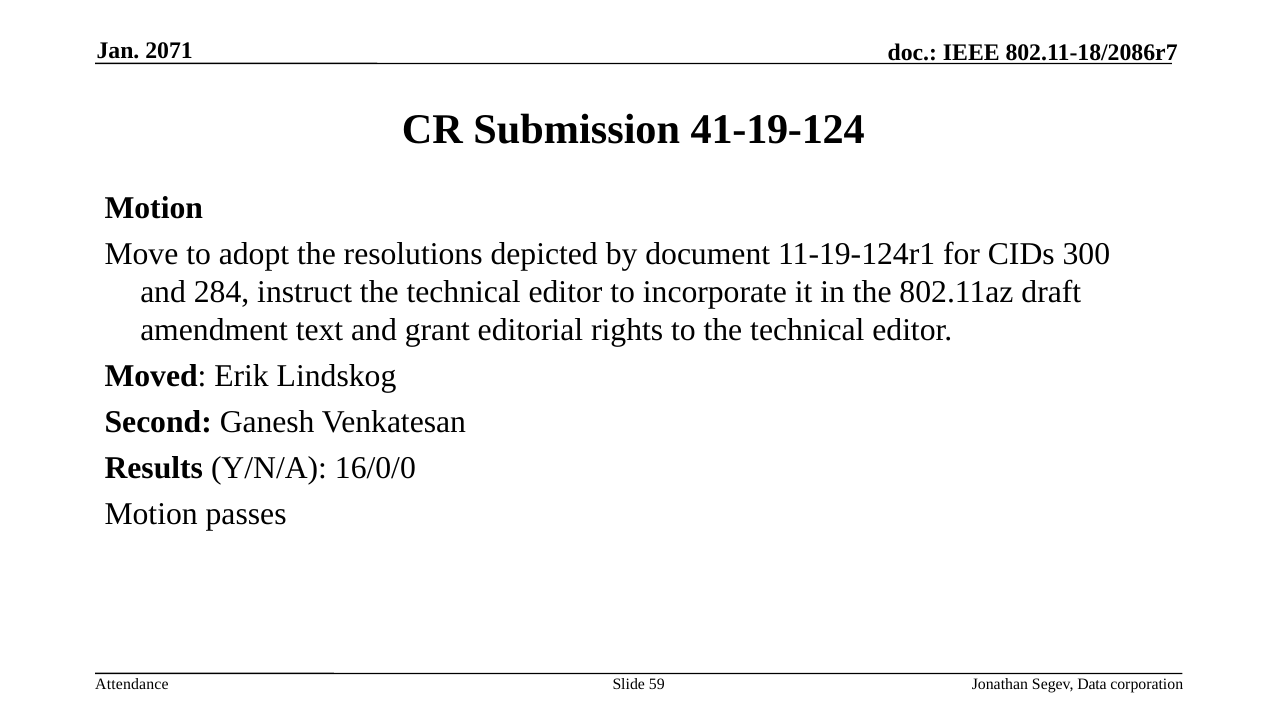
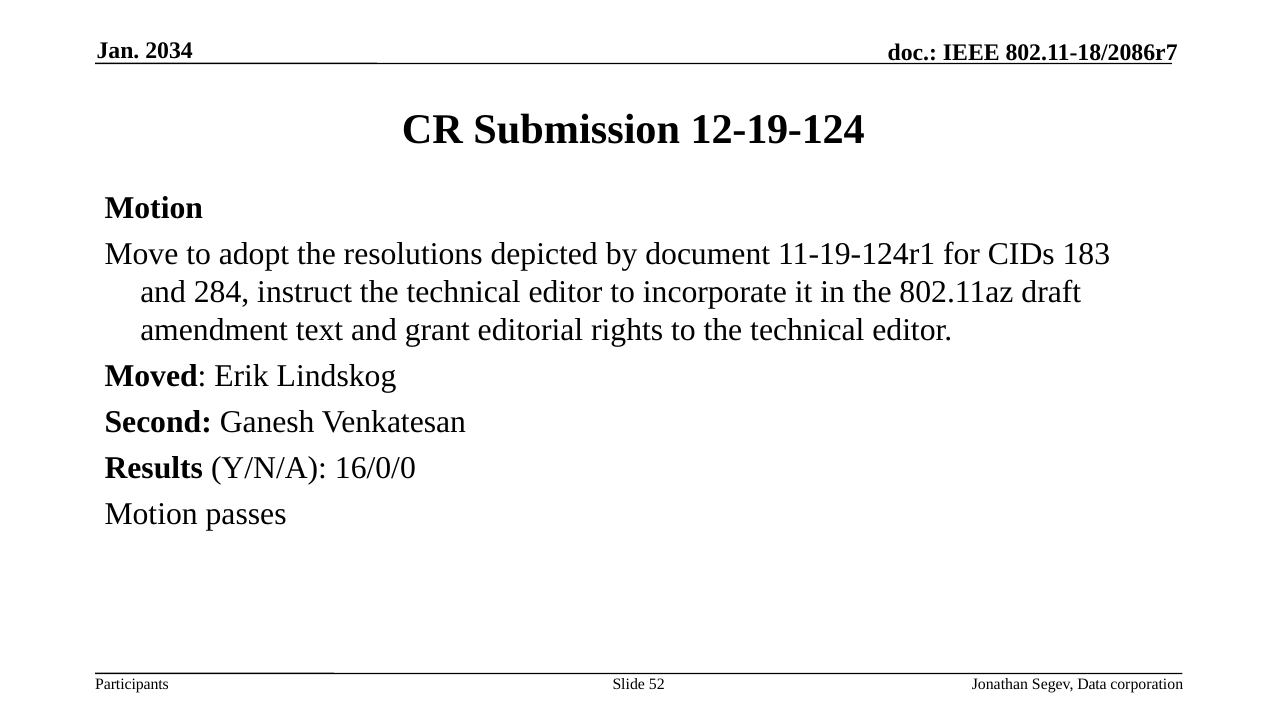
2071: 2071 -> 2034 (169, 50)
41-19-124: 41-19-124 -> 12-19-124 (778, 130)
300: 300 -> 183 (1086, 254)
Attendance: Attendance -> Participants (132, 683)
59: 59 -> 52 (657, 684)
